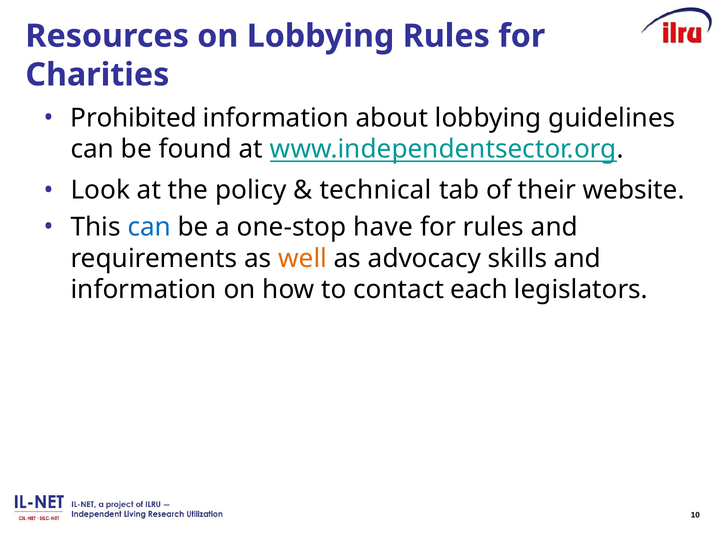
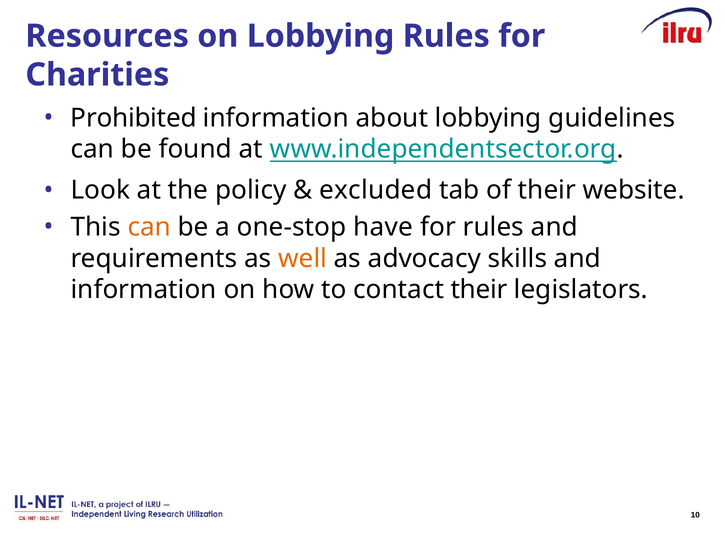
technical: technical -> excluded (376, 190)
can colour: blue -> orange (149, 227)
contact each: each -> their (479, 290)
